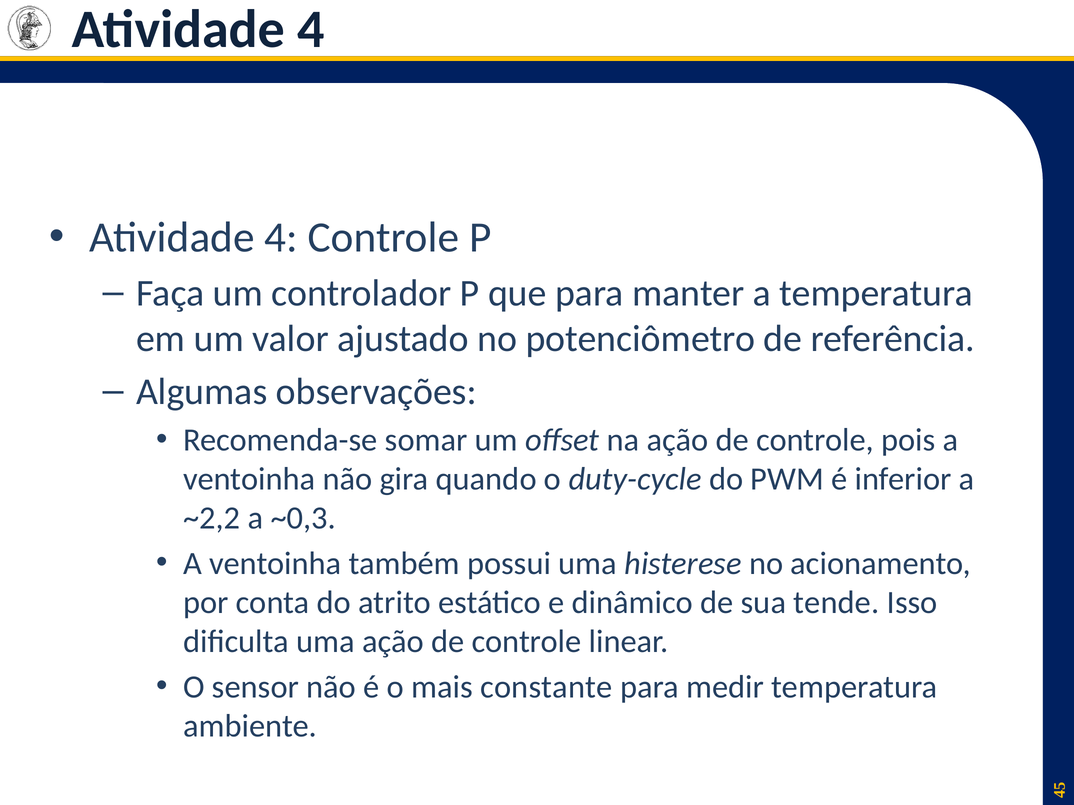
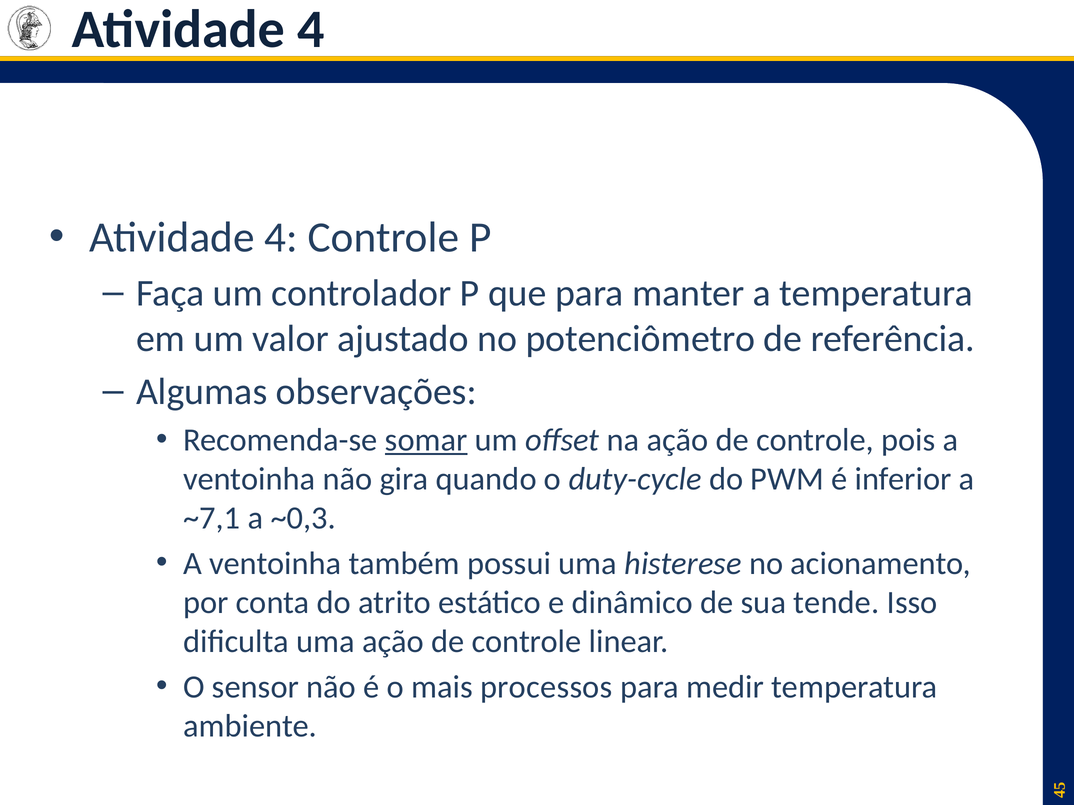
somar underline: none -> present (426, 440)
~2,2: ~2,2 -> ~7,1 (212, 518)
constante: constante -> processos (546, 687)
